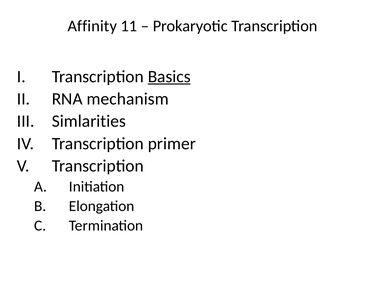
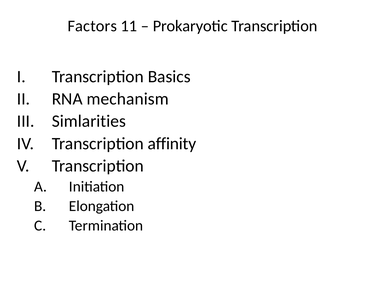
Affinity: Affinity -> Factors (92, 26)
Basics underline: present -> none (169, 77)
primer: primer -> affinity (172, 144)
